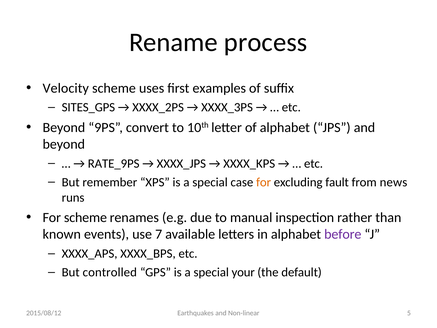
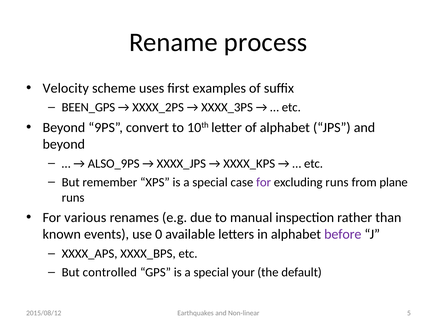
SITES_GPS: SITES_GPS -> BEEN_GPS (88, 107)
RATE_9PS: RATE_9PS -> ALSO_9PS (114, 163)
for colour: orange -> purple (264, 182)
excluding fault: fault -> runs (337, 182)
news: news -> plane (394, 182)
For scheme: scheme -> various (85, 217)
7: 7 -> 0 (159, 234)
